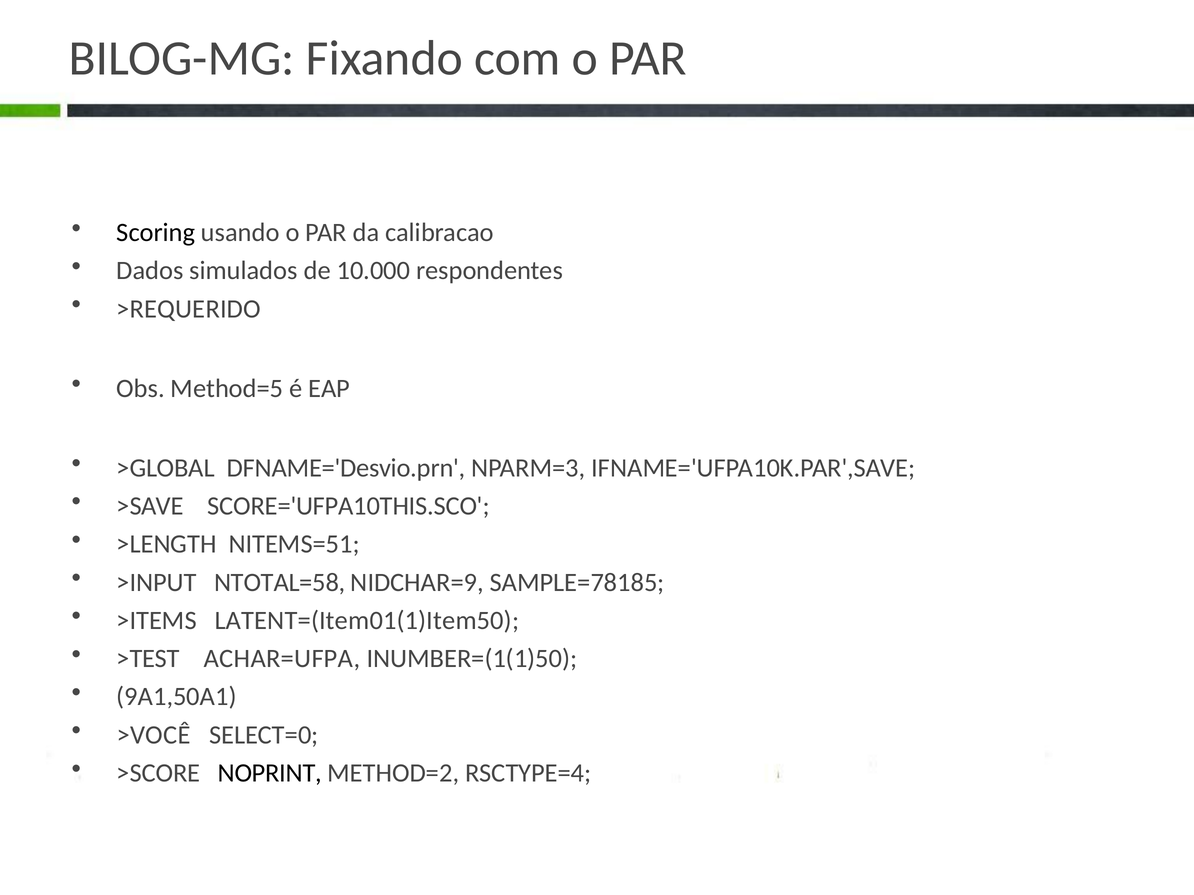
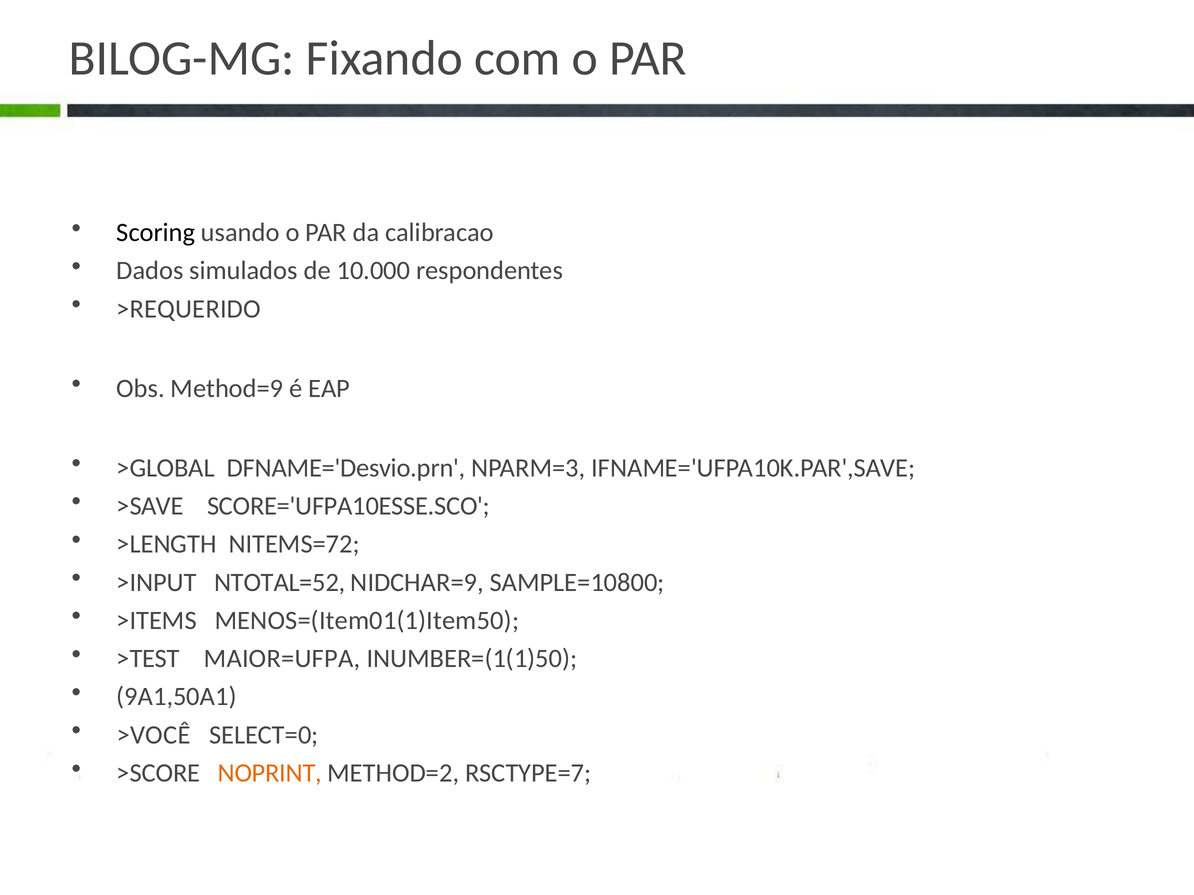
Method=5: Method=5 -> Method=9 (227, 389)
SCORE='UFPA10THIS.SCO: SCORE='UFPA10THIS.SCO -> SCORE='UFPA10ESSE.SCO (349, 506)
NITEMS=51: NITEMS=51 -> NITEMS=72 (294, 544)
NTOTAL=58: NTOTAL=58 -> NTOTAL=52 (280, 583)
SAMPLE=78185: SAMPLE=78185 -> SAMPLE=10800 (577, 583)
LATENT=(Item01(1)Item50: LATENT=(Item01(1)Item50 -> MENOS=(Item01(1)Item50 (367, 621)
ACHAR=UFPA: ACHAR=UFPA -> MAIOR=UFPA (282, 659)
NOPRINT colour: black -> orange (270, 773)
RSCTYPE=4: RSCTYPE=4 -> RSCTYPE=7 (528, 773)
